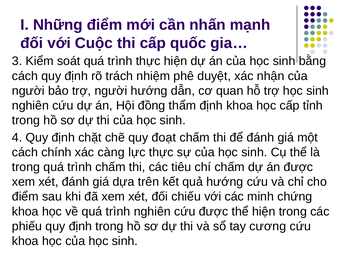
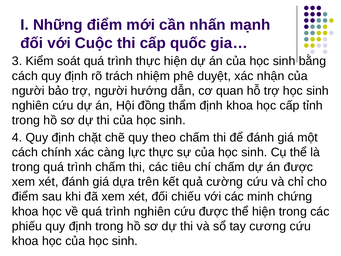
đoạt: đoạt -> theo (164, 137)
quả hướng: hướng -> cường (225, 182)
